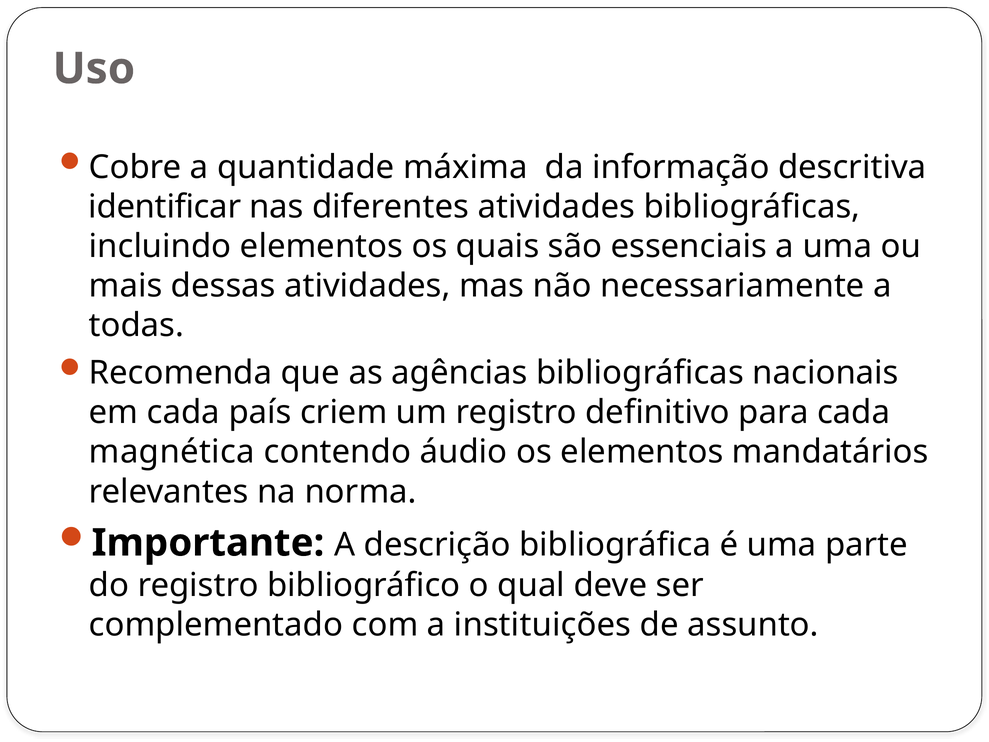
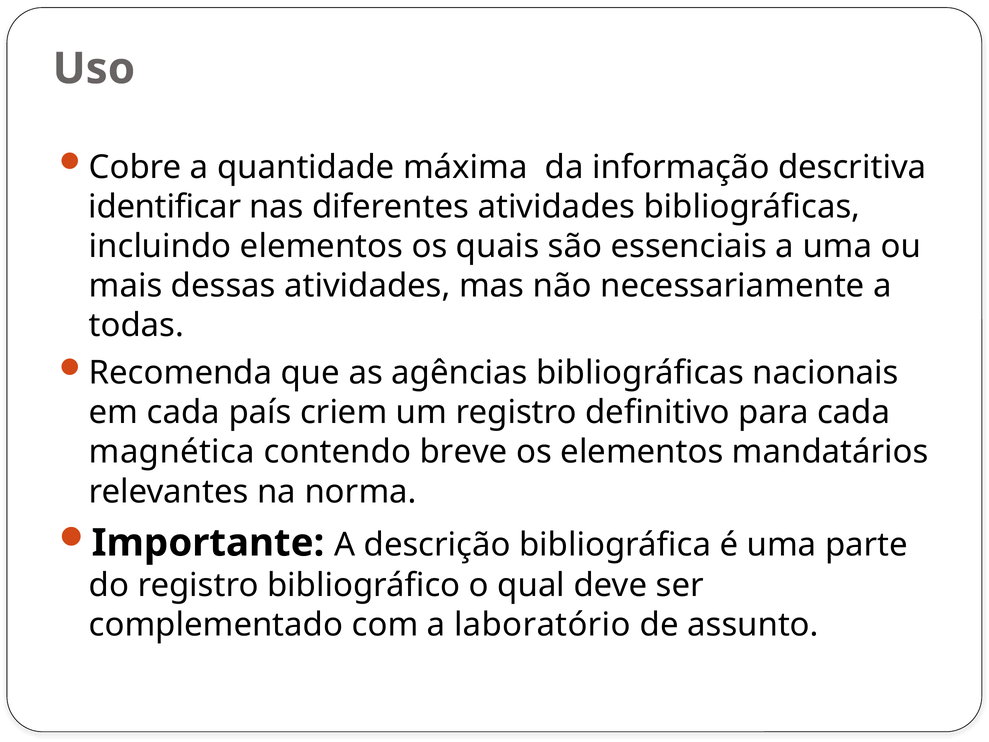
áudio: áudio -> breve (464, 452)
instituições: instituições -> laboratório (542, 625)
